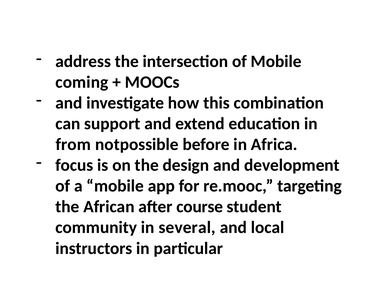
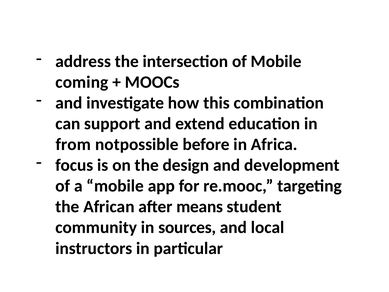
course: course -> means (200, 207)
several: several -> sources (187, 227)
